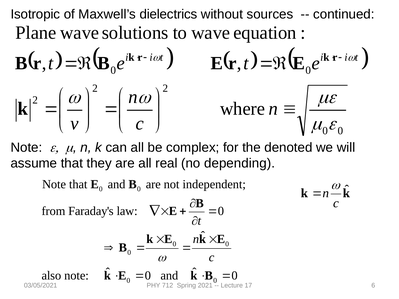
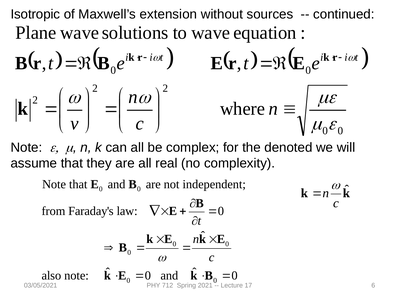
dielectrics: dielectrics -> extension (168, 14)
depending: depending -> complexity (240, 163)
